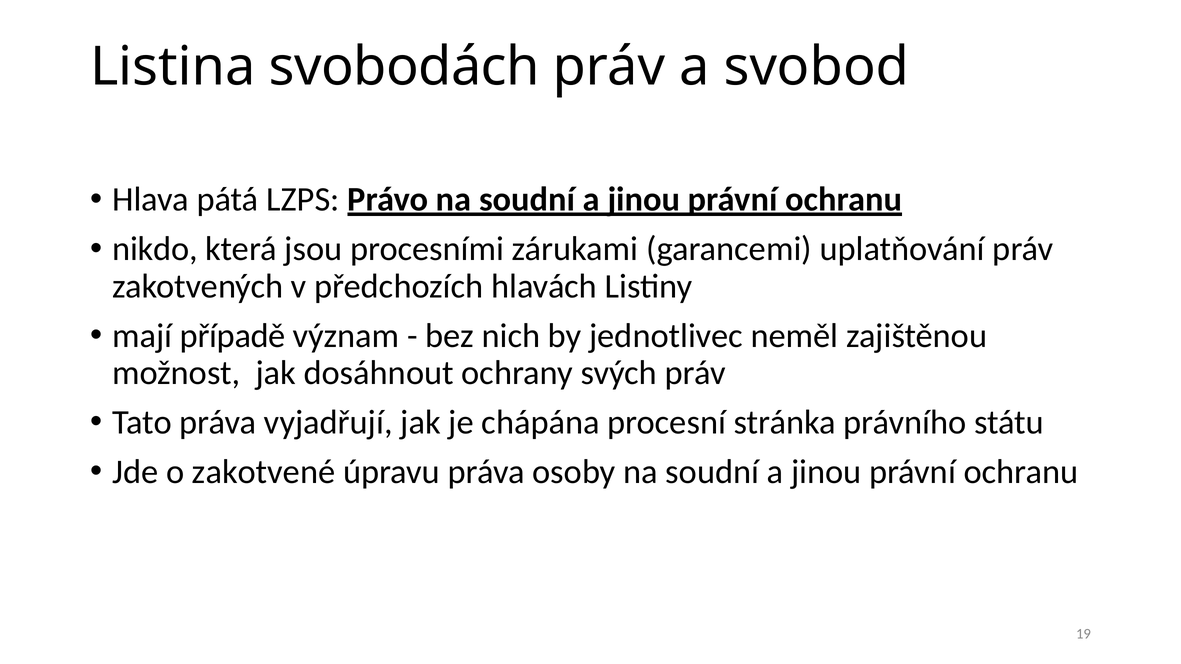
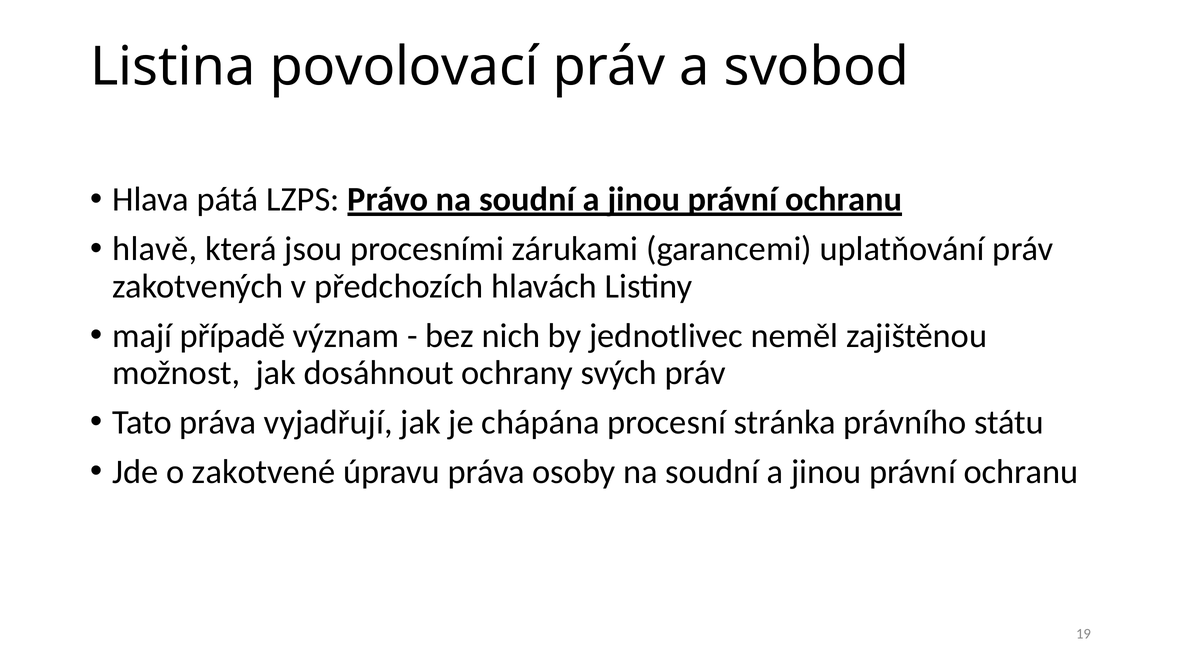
svobodách: svobodách -> povolovací (404, 67)
nikdo: nikdo -> hlavě (155, 249)
